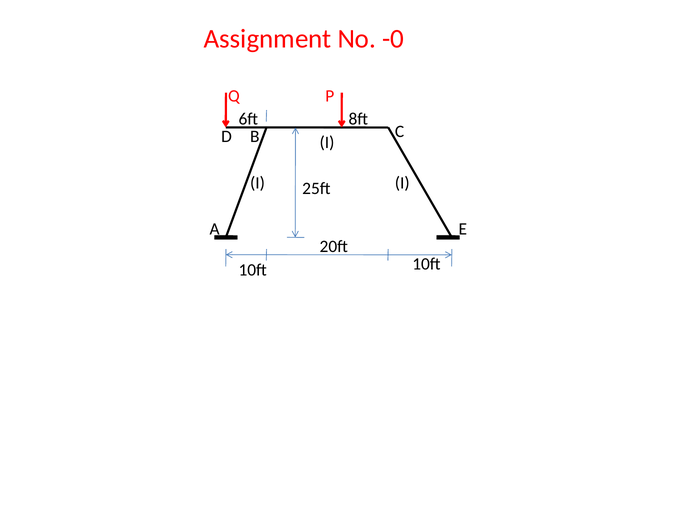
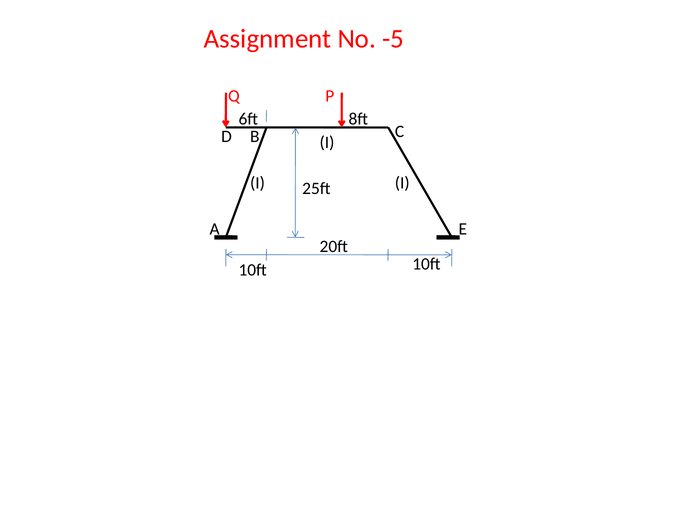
-0: -0 -> -5 (393, 39)
